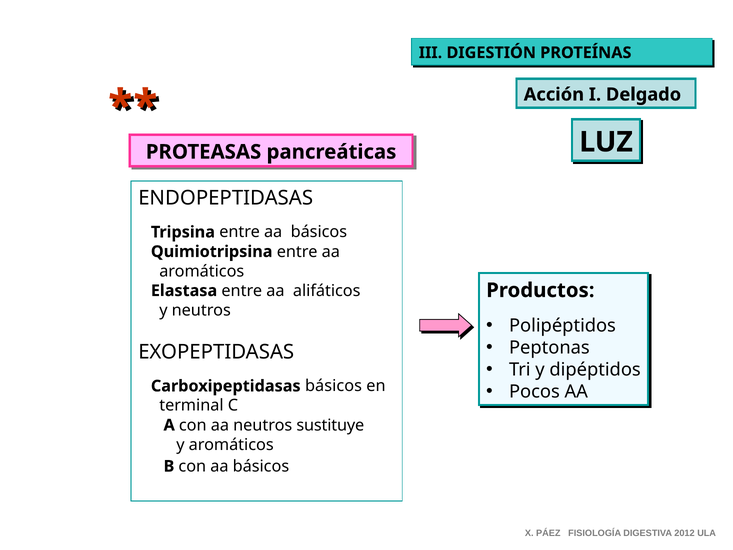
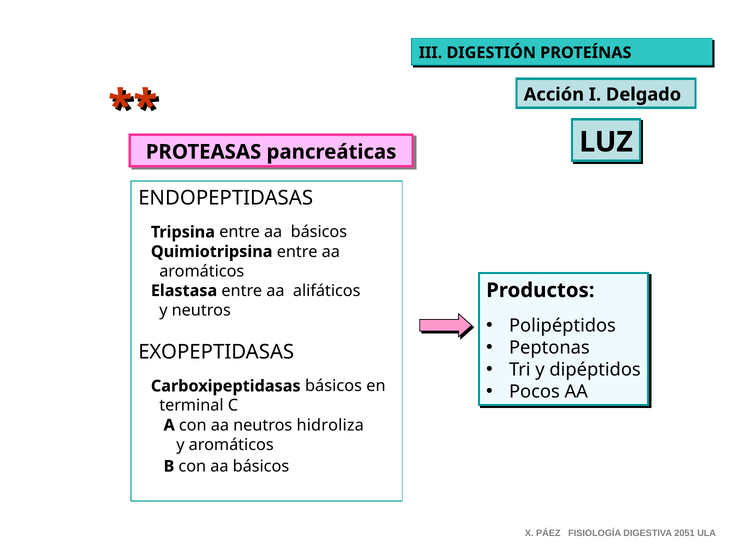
sustituye: sustituye -> hidroliza (330, 425)
2012: 2012 -> 2051 (684, 533)
